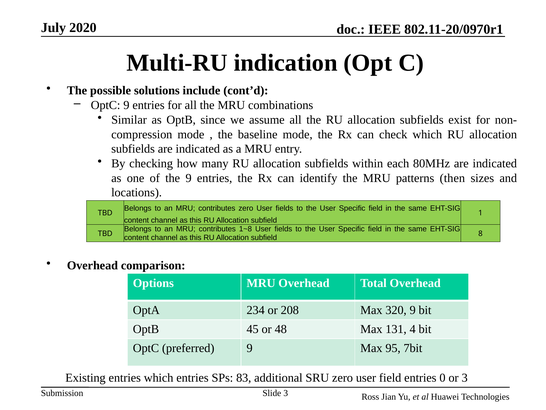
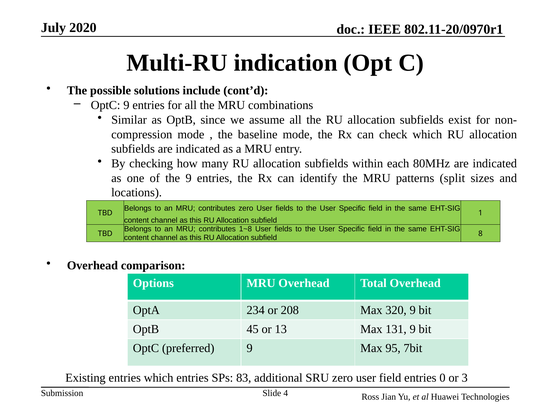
then: then -> split (452, 178)
48: 48 -> 13 (281, 329)
131 4: 4 -> 9 (413, 329)
Slide 3: 3 -> 4 (286, 393)
